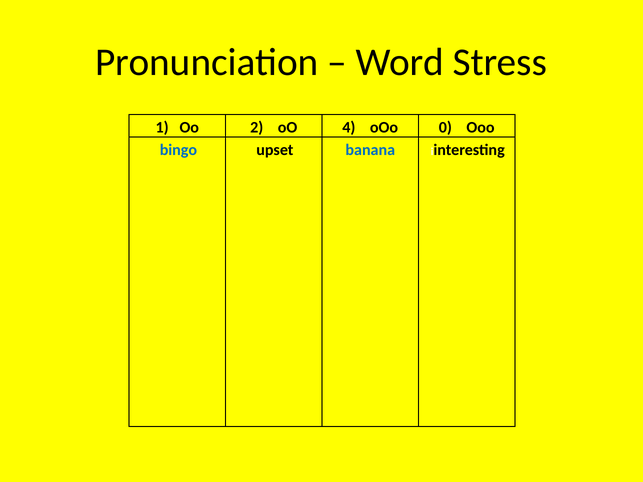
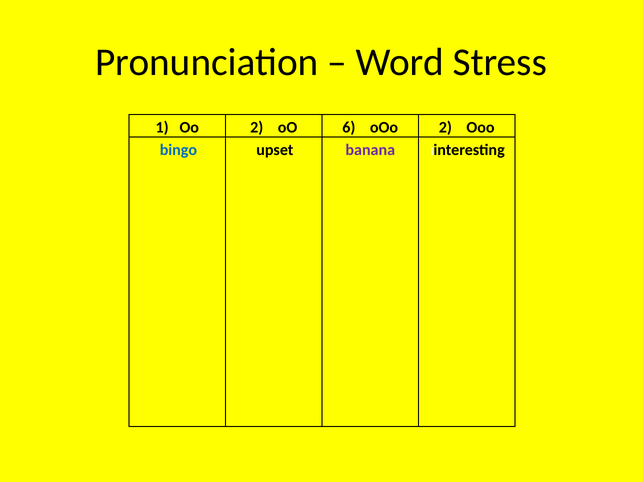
4: 4 -> 6 (349, 127)
oOo 0: 0 -> 2 (445, 127)
banana colour: blue -> purple (370, 150)
